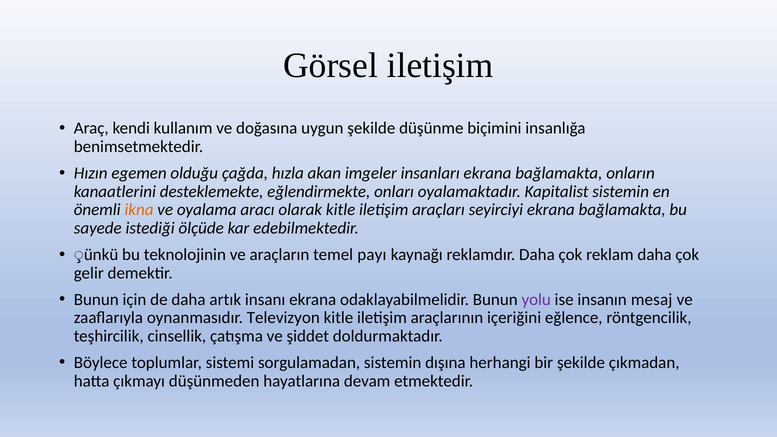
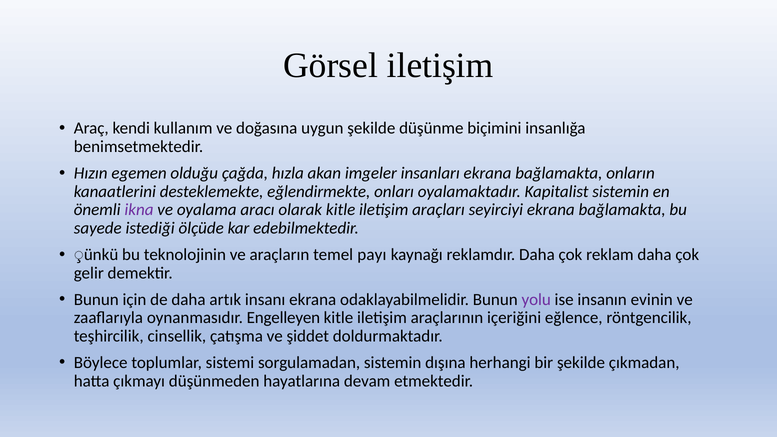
ikna colour: orange -> purple (139, 210)
mesaj: mesaj -> evinin (652, 299)
Televizyon: Televizyon -> Engelleyen (283, 318)
